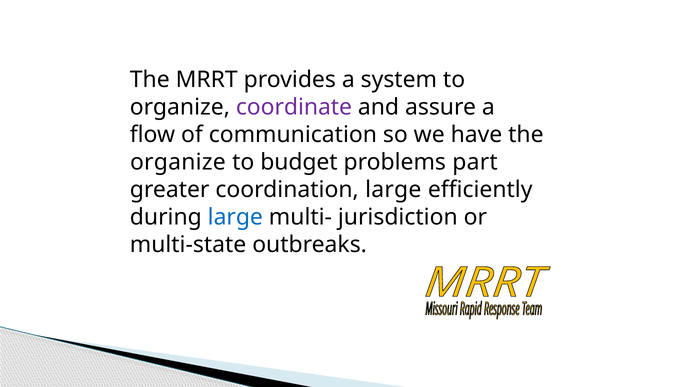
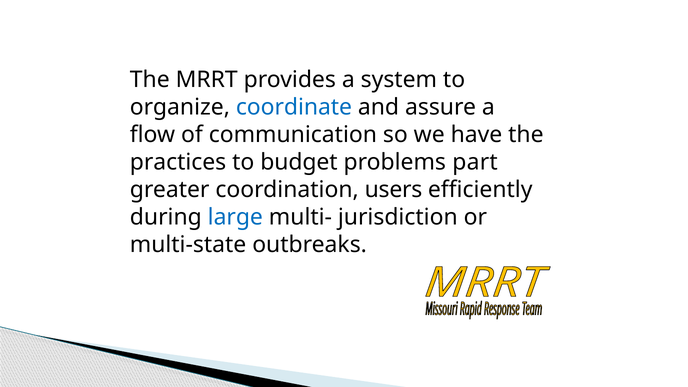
coordinate colour: purple -> blue (294, 107)
organize: organize -> practices (178, 162)
coordination large: large -> users (393, 190)
